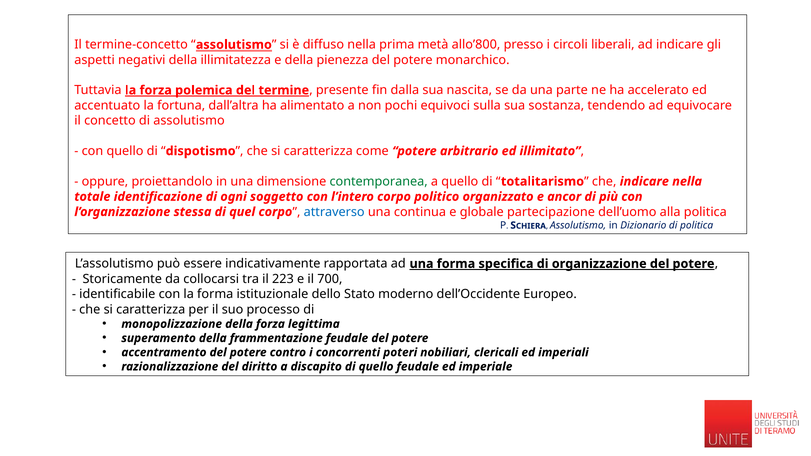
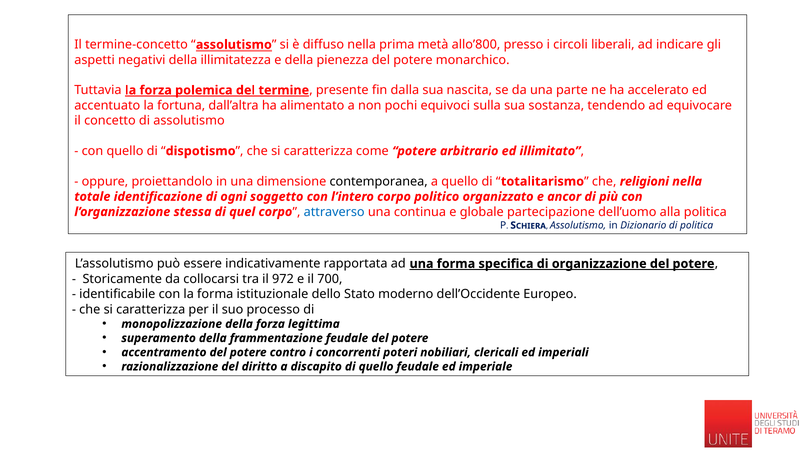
contemporanea colour: green -> black (379, 182)
che indicare: indicare -> religioni (644, 182)
223: 223 -> 972 (283, 279)
